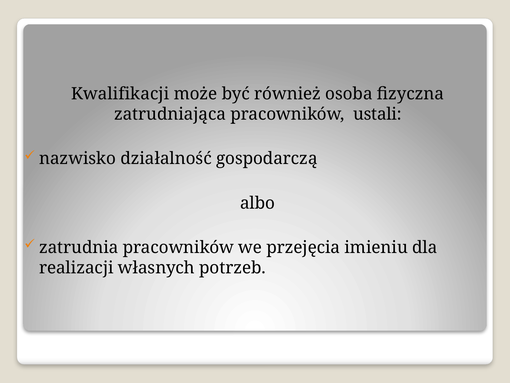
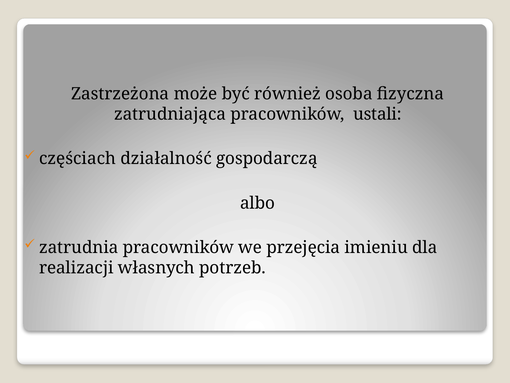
Kwalifikacji: Kwalifikacji -> Zastrzeżona (120, 94)
nazwisko: nazwisko -> częściach (77, 158)
